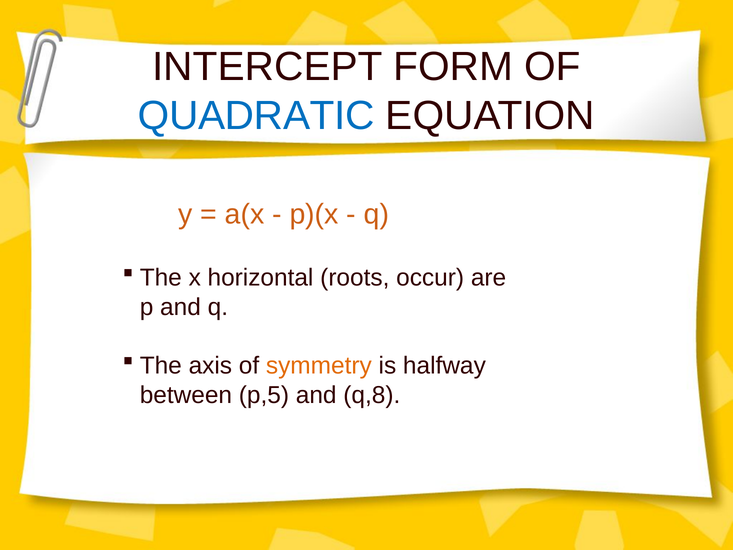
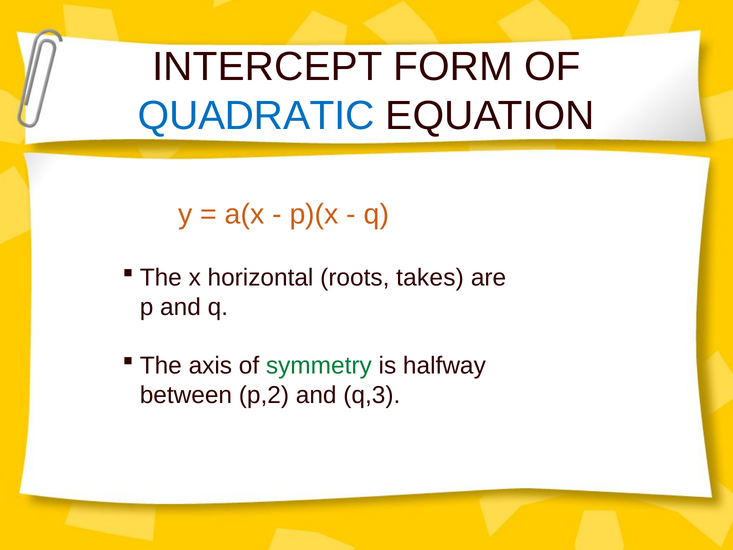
occur: occur -> takes (430, 278)
symmetry colour: orange -> green (319, 366)
p,5: p,5 -> p,2 (264, 395)
q,8: q,8 -> q,3 (372, 395)
